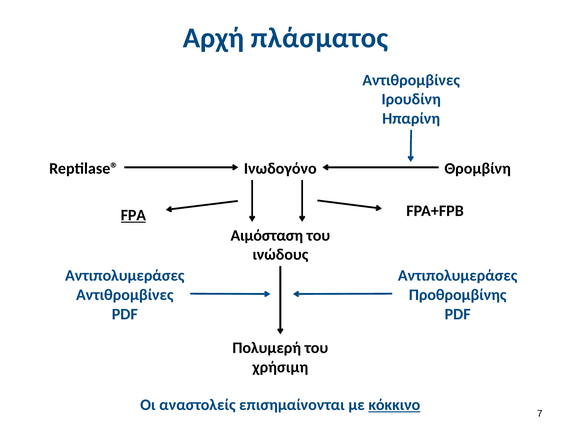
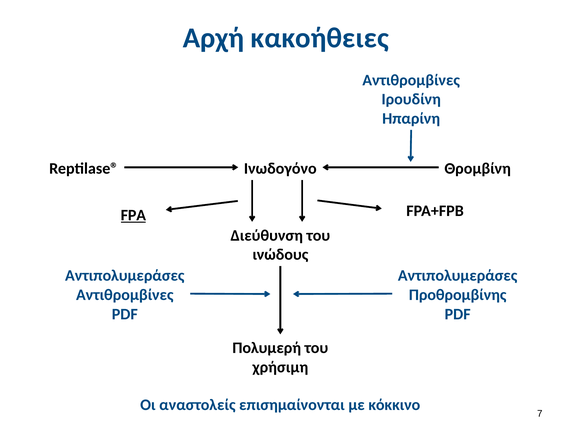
πλάσματος: πλάσματος -> κακοήθειες (320, 38)
Αιμόσταση: Αιμόσταση -> Διεύθυνση (267, 235)
κόκκινο underline: present -> none (394, 405)
